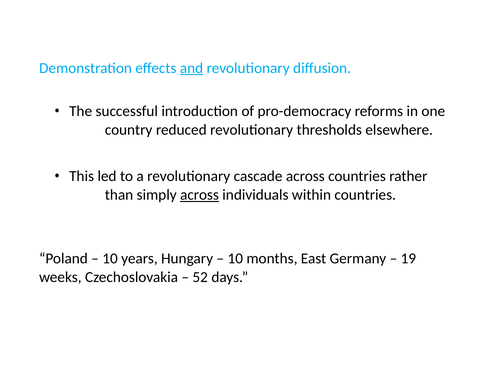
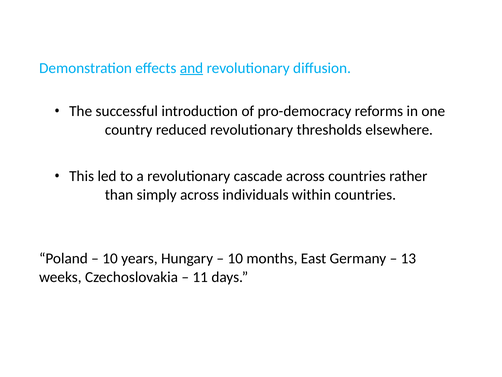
across underline: present -> none (199, 195)
19: 19 -> 13 (408, 258)
52: 52 -> 11 (200, 277)
